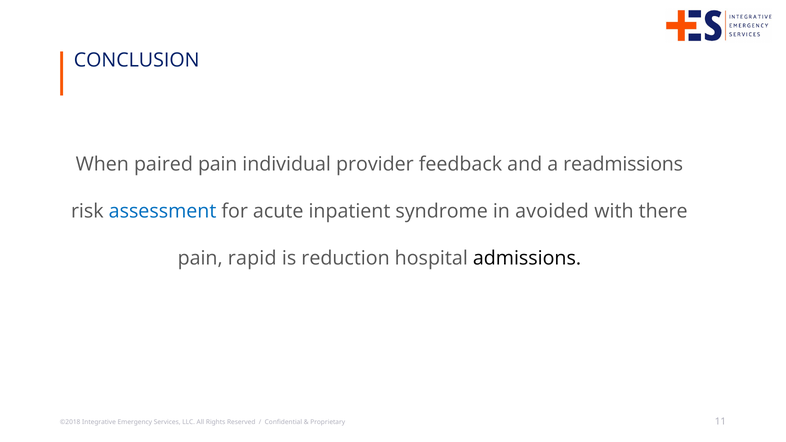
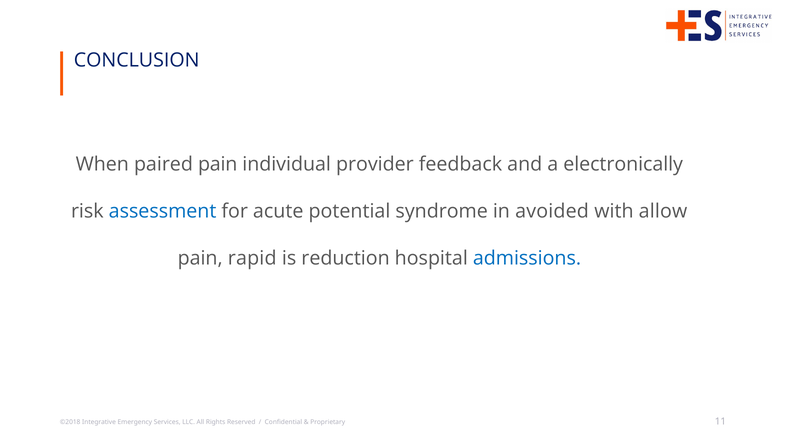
readmissions: readmissions -> electronically (623, 164)
inpatient: inpatient -> potential (349, 211)
there: there -> allow (663, 211)
admissions colour: black -> blue (527, 258)
